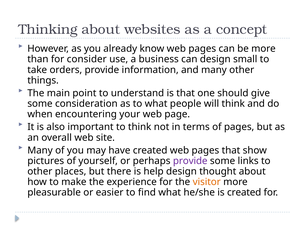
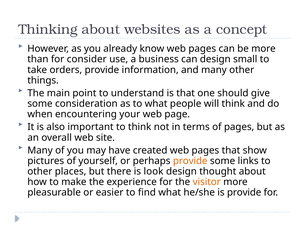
provide colour: purple -> orange (190, 161)
help: help -> look (153, 171)
is created: created -> provide (244, 192)
